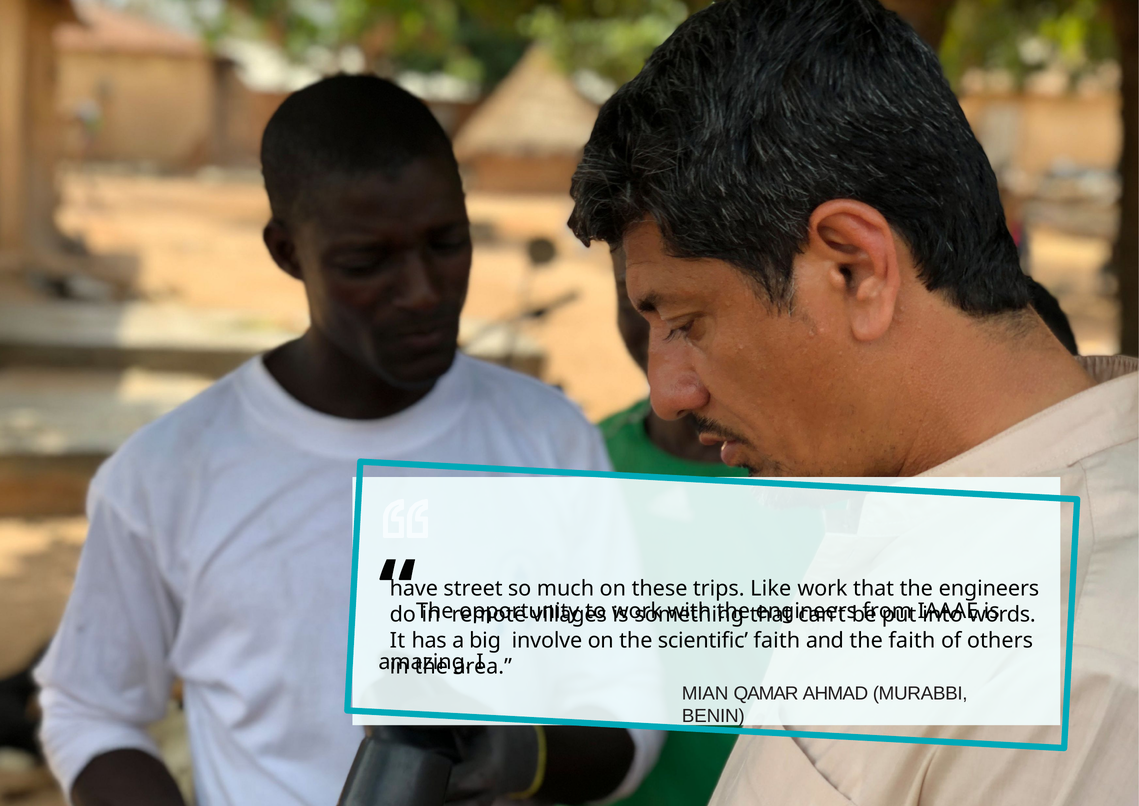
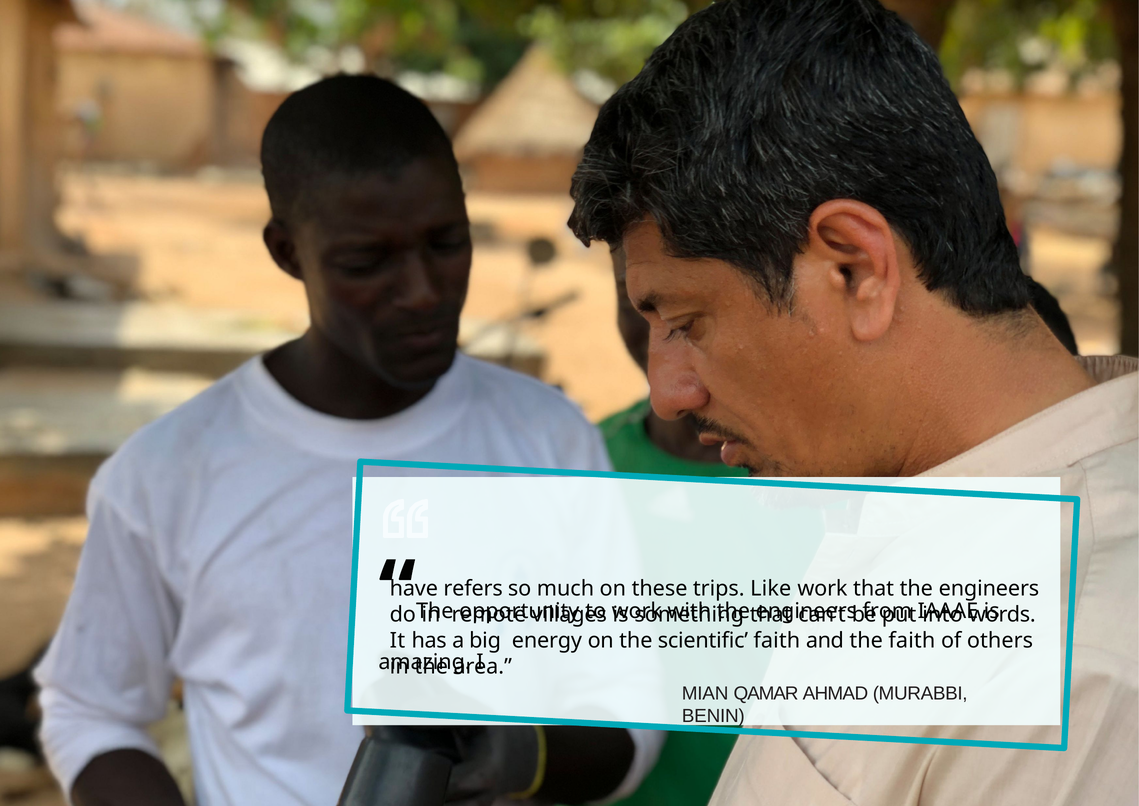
street: street -> refers (473, 588)
involve: involve -> energy (547, 640)
